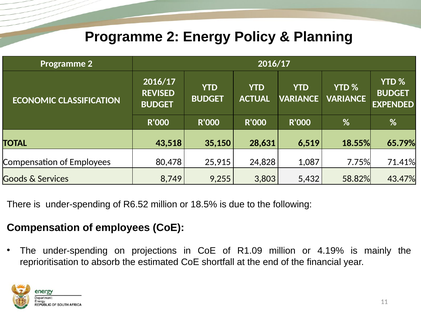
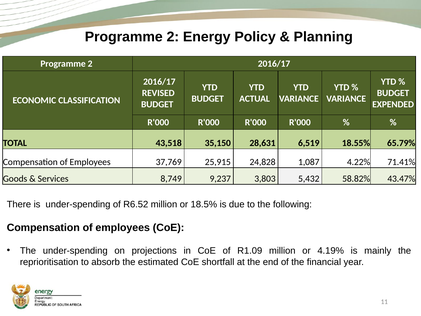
80,478: 80,478 -> 37,769 (169, 162)
7.75%: 7.75% -> 4.22% (359, 162)
9,255: 9,255 -> 9,237 (220, 179)
